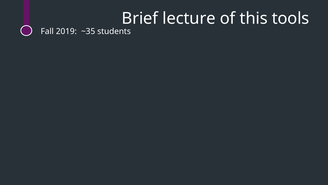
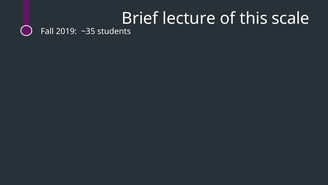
tools: tools -> scale (291, 18)
